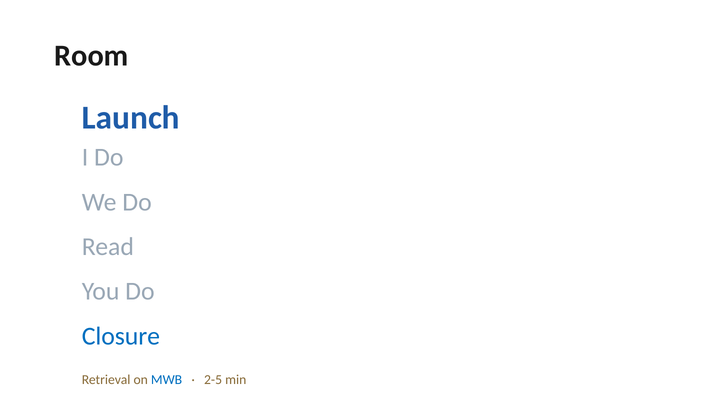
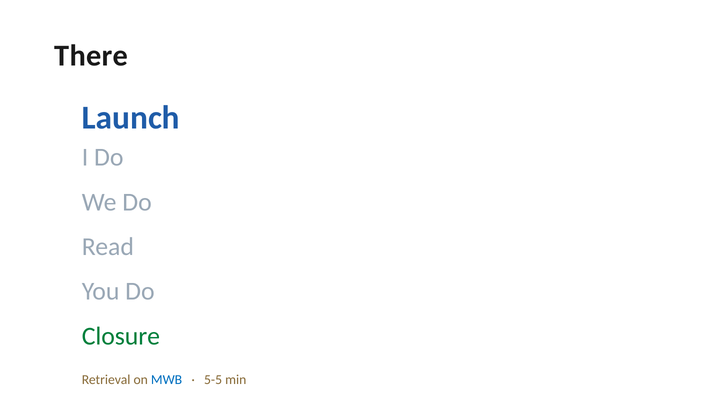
Room: Room -> There (91, 56)
Closure colour: blue -> green (121, 337)
2-5: 2-5 -> 5-5 (213, 380)
